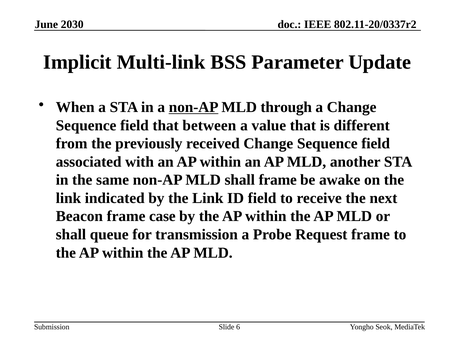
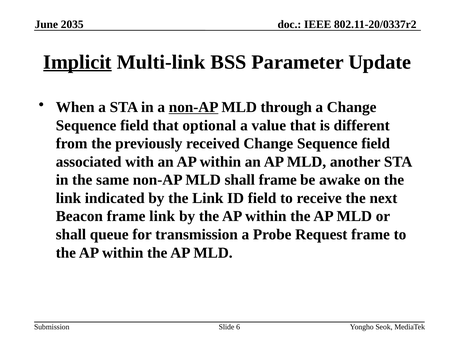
2030: 2030 -> 2035 (72, 24)
Implicit underline: none -> present (77, 62)
between: between -> optional (209, 125)
frame case: case -> link (162, 216)
